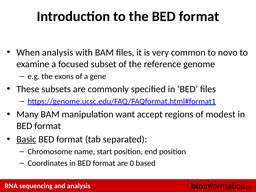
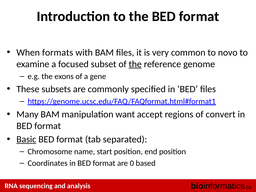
When analysis: analysis -> formats (58, 53)
the underline: none -> present (135, 64)
modest: modest -> convert (221, 114)
